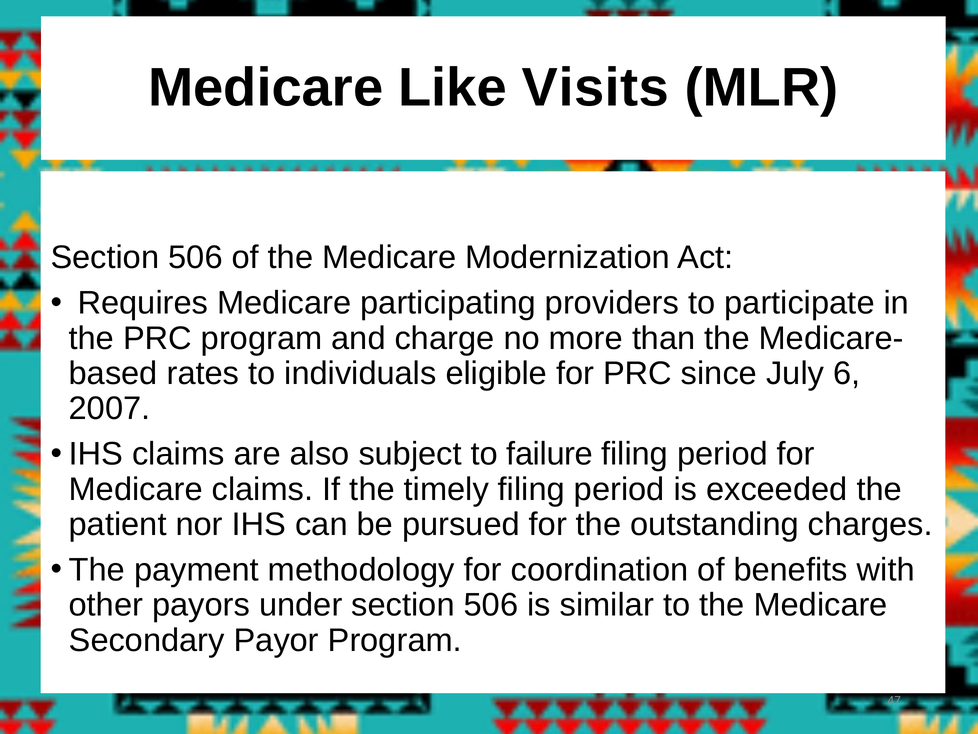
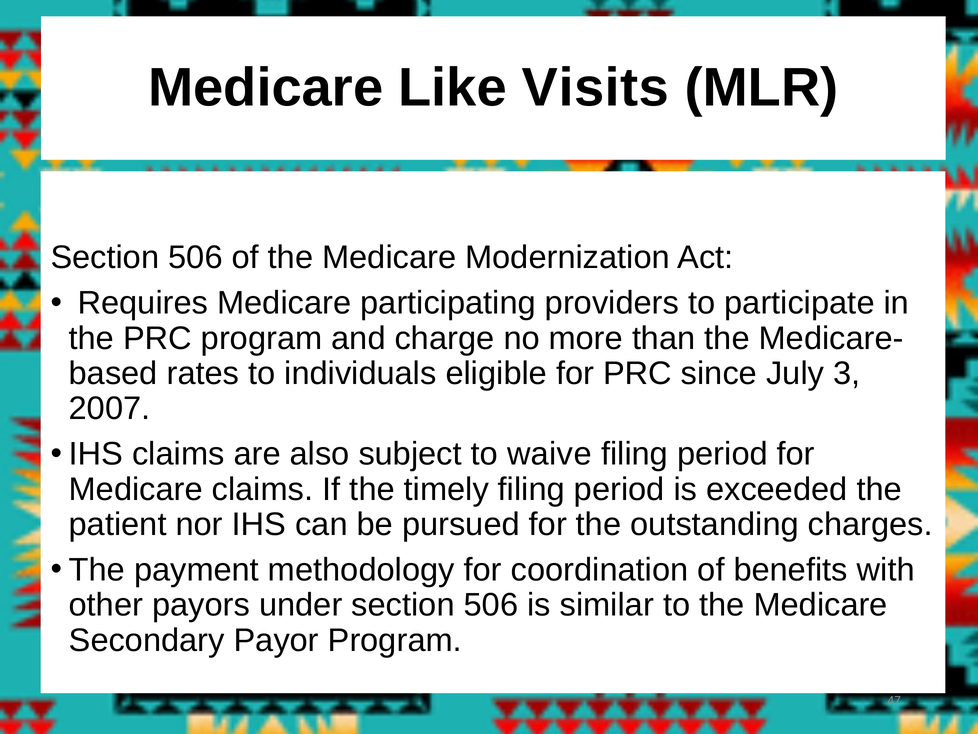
6: 6 -> 3 (847, 373)
failure: failure -> waive (549, 454)
